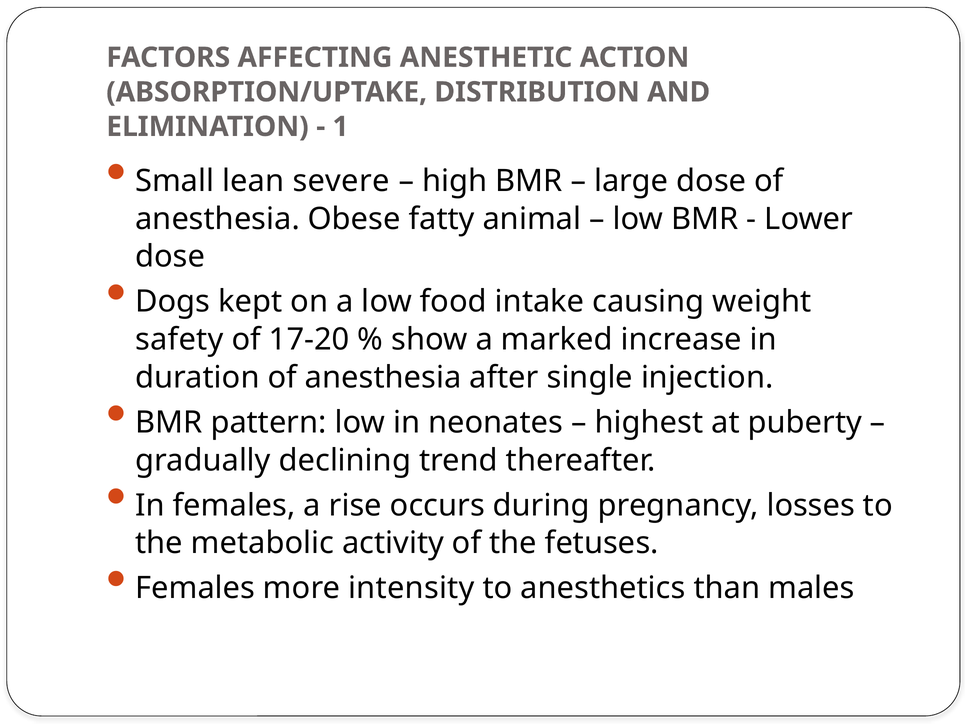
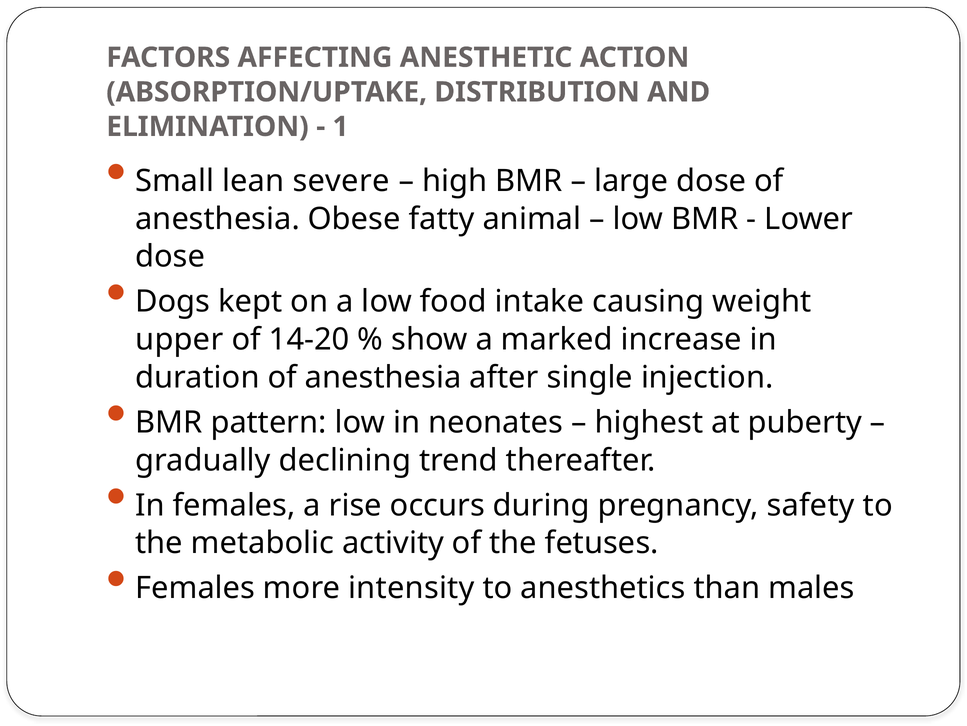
safety: safety -> upper (179, 339)
17-20: 17-20 -> 14-20 (309, 339)
losses: losses -> safety (811, 505)
